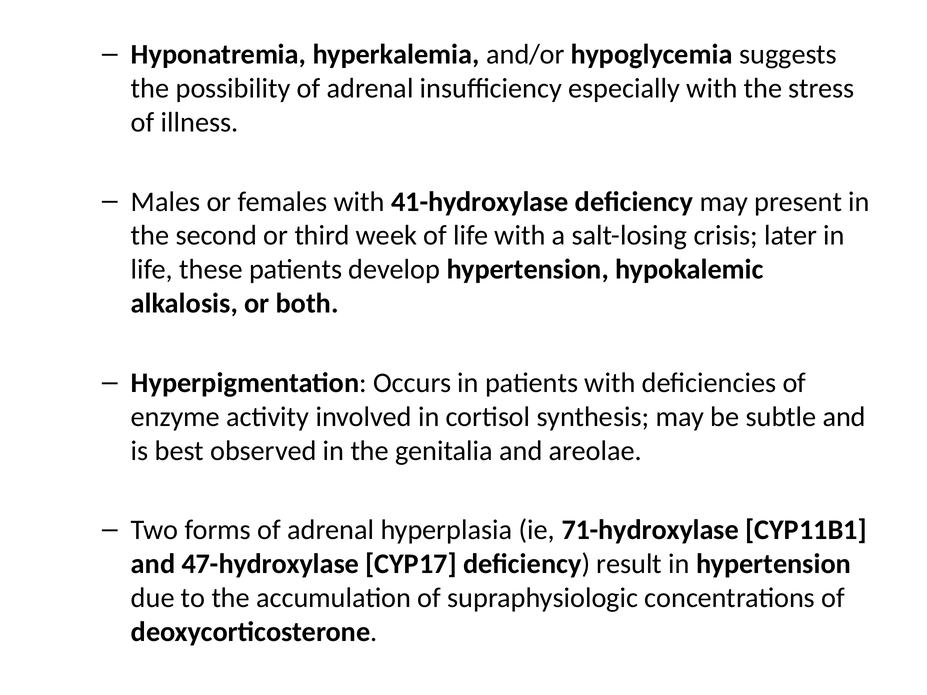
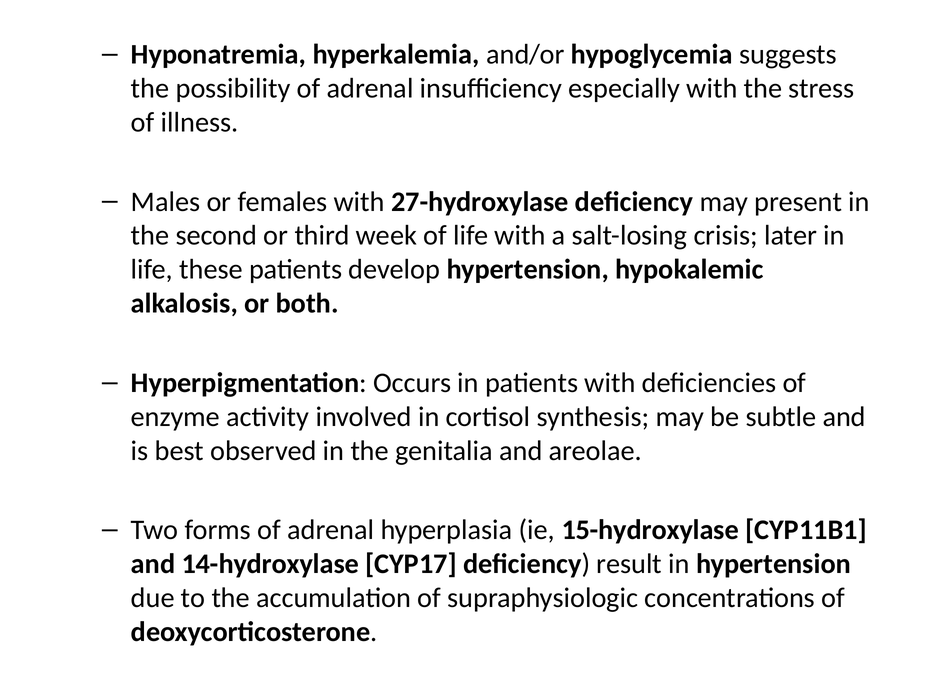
41-hydroxylase: 41-hydroxylase -> 27-hydroxylase (480, 202)
71-hydroxylase: 71-hydroxylase -> 15-hydroxylase (650, 530)
47-hydroxylase: 47-hydroxylase -> 14-hydroxylase (270, 564)
